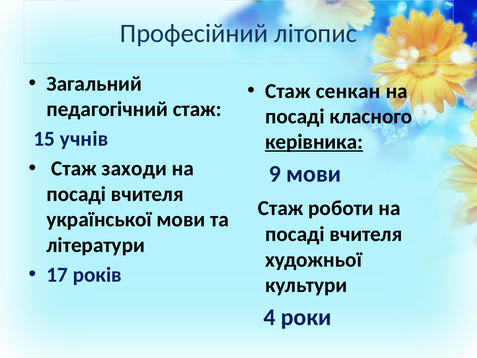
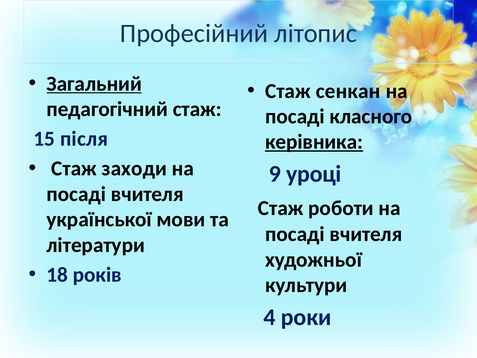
Загальний underline: none -> present (94, 84)
учнів: учнів -> після (84, 139)
9 мови: мови -> уроці (314, 174)
17: 17 -> 18 (57, 275)
